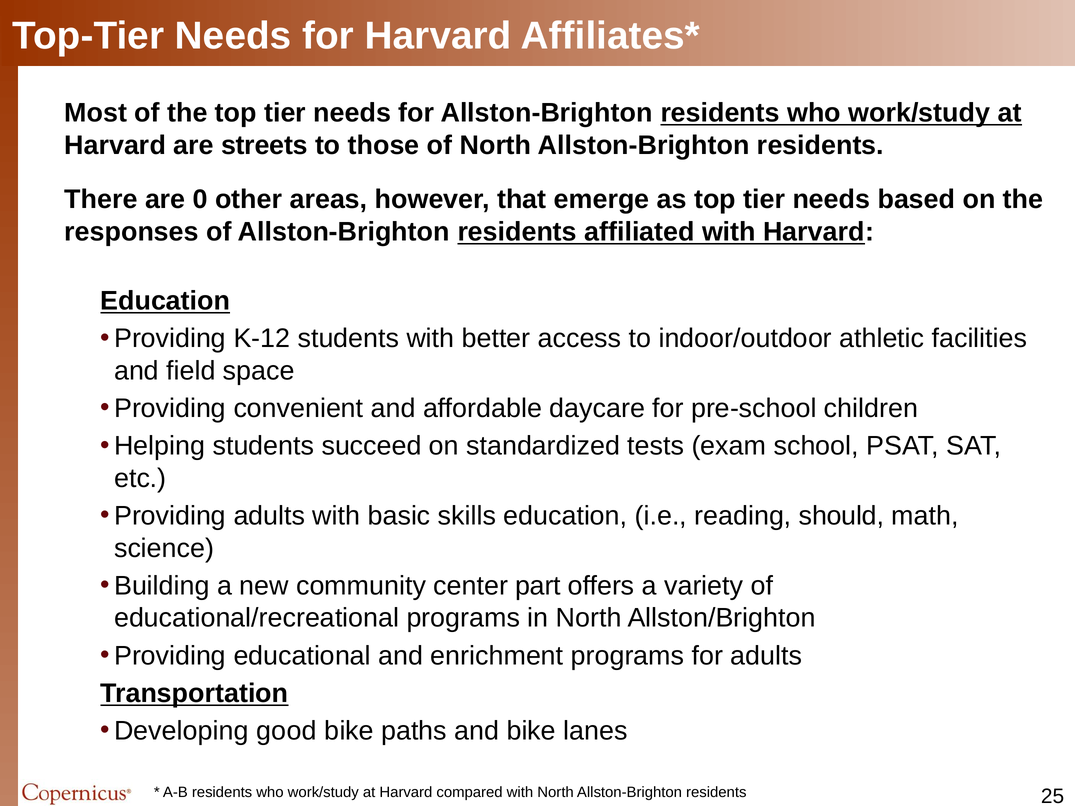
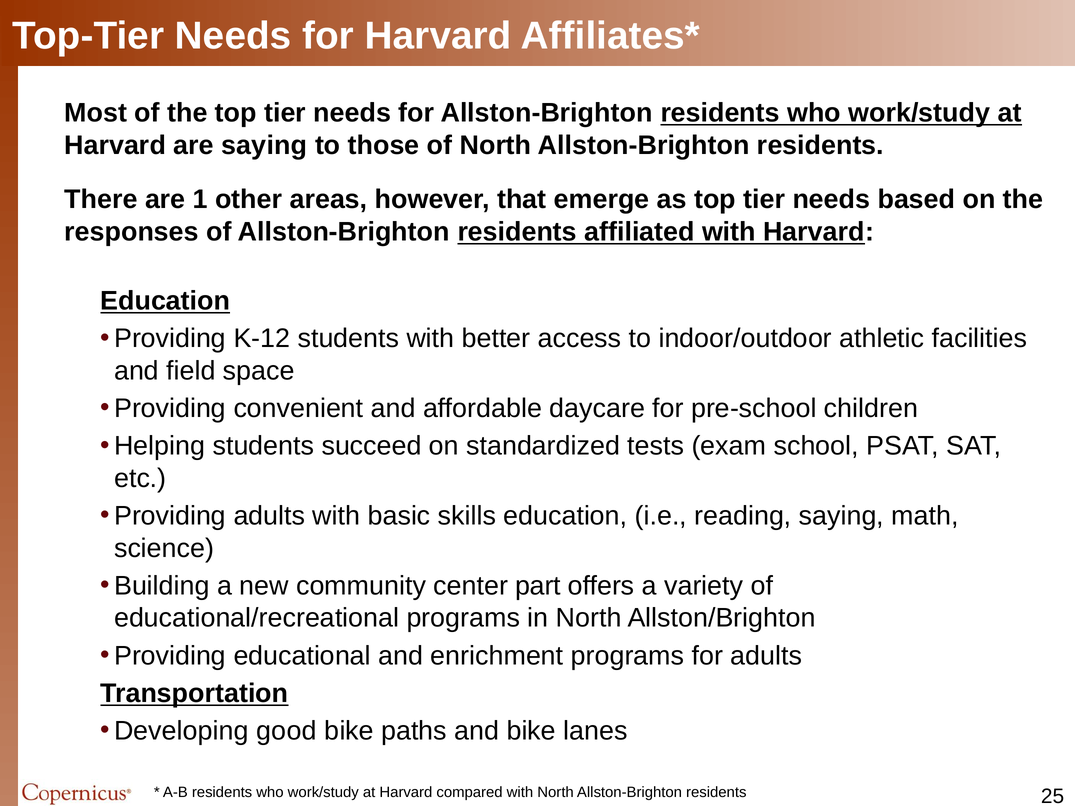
are streets: streets -> saying (264, 145)
0: 0 -> 1 (200, 199)
reading should: should -> saying (841, 516)
